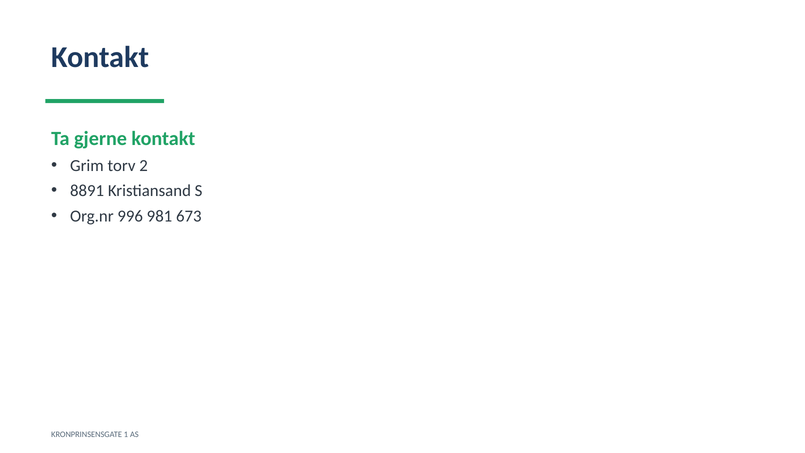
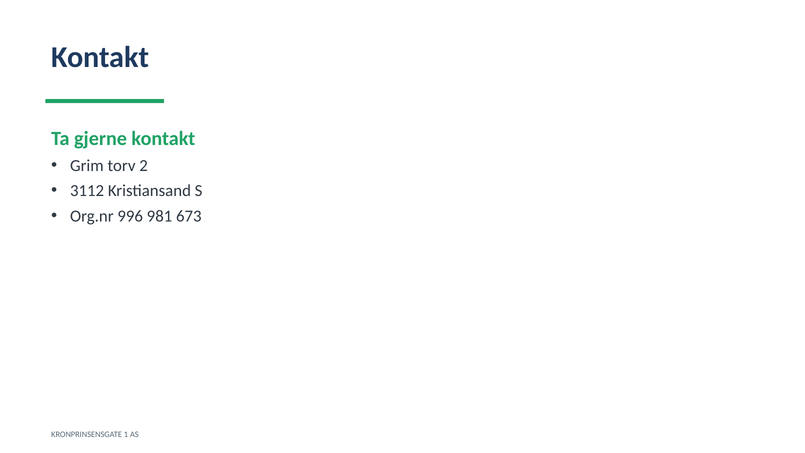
8891: 8891 -> 3112 (87, 191)
